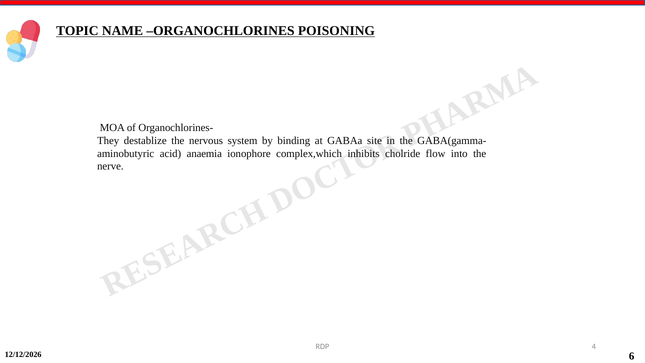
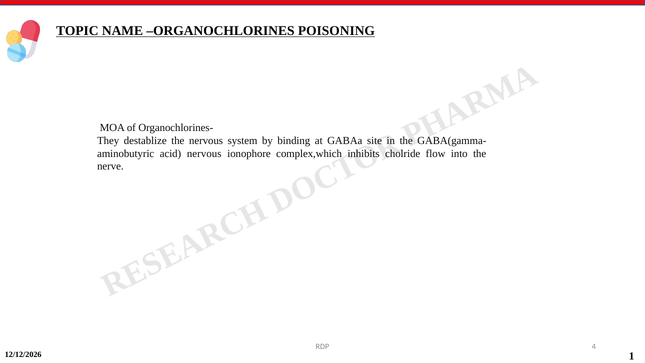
acid anaemia: anaemia -> nervous (204, 153)
6: 6 -> 1 (632, 356)
